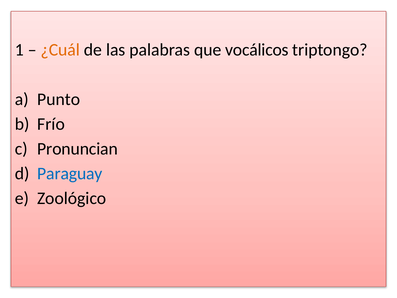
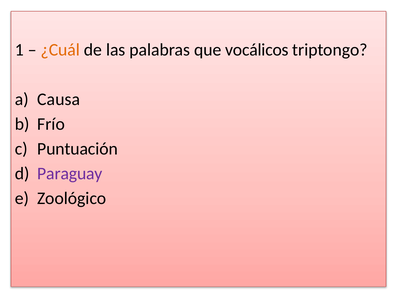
Punto: Punto -> Causa (59, 99)
Pronuncian: Pronuncian -> Puntuación (78, 149)
Paraguay colour: blue -> purple (70, 173)
